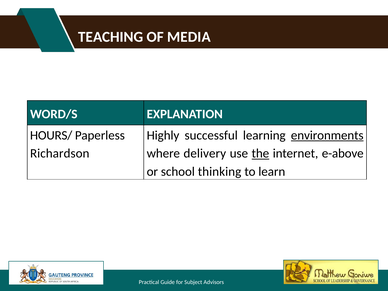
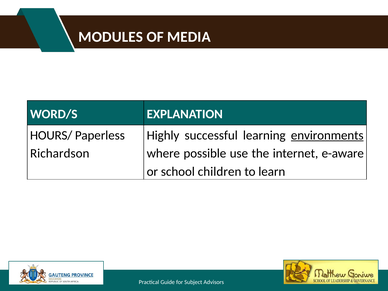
TEACHING: TEACHING -> MODULES (111, 37)
delivery: delivery -> possible (205, 153)
the underline: present -> none (260, 153)
e-above: e-above -> e-aware (343, 153)
thinking: thinking -> children (220, 172)
